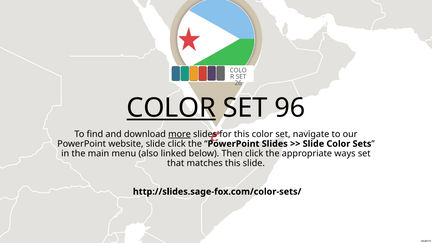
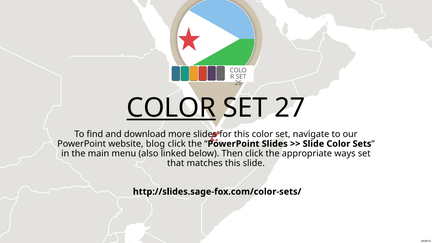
96: 96 -> 27 (290, 108)
more underline: present -> none (179, 134)
website slide: slide -> blog (155, 144)
